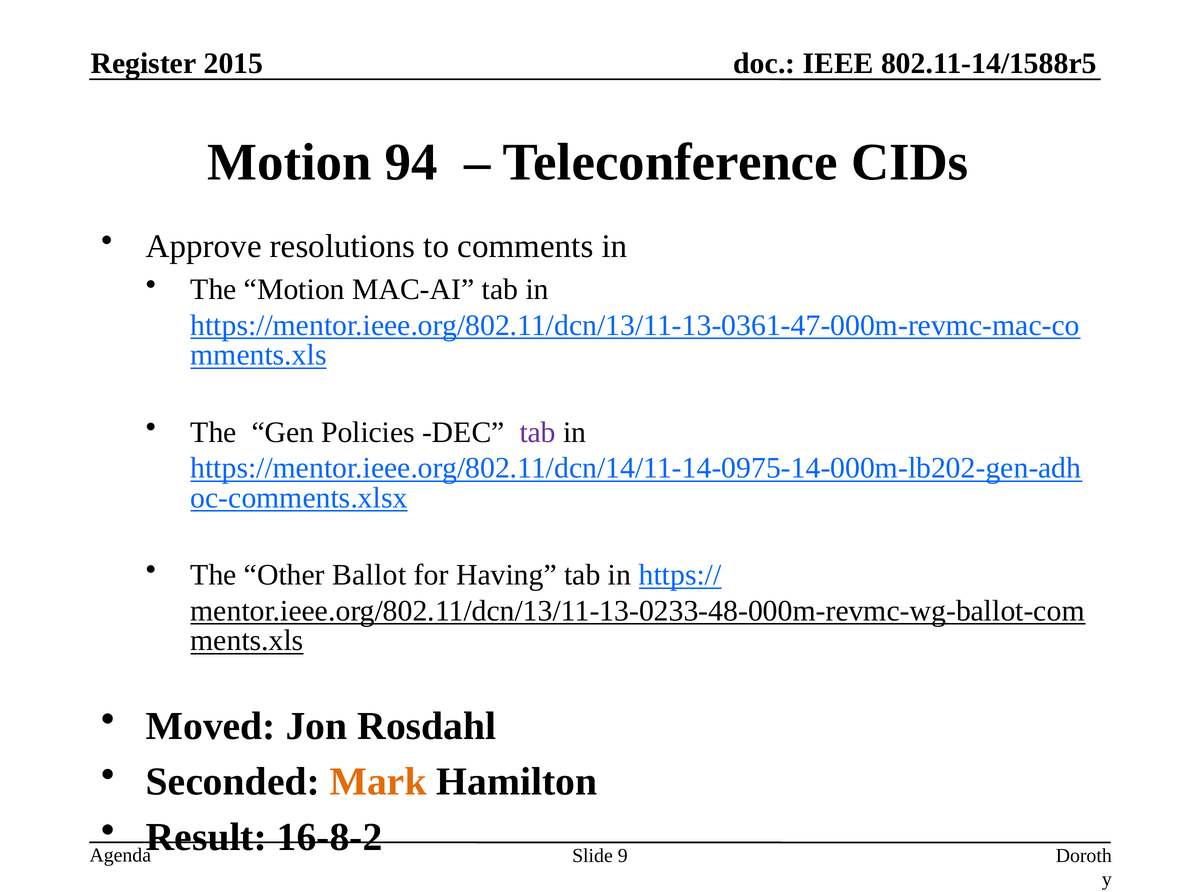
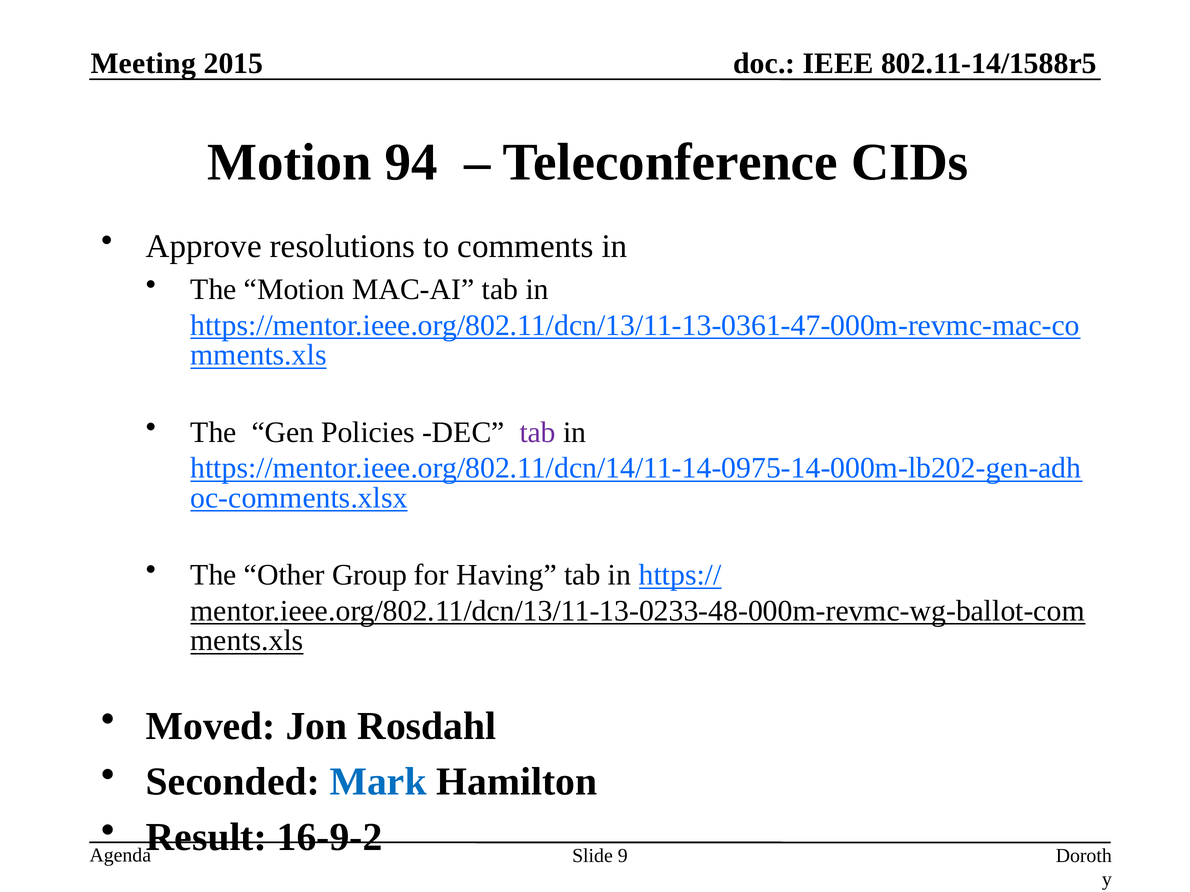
Register: Register -> Meeting (143, 64)
Ballot: Ballot -> Group (370, 575)
Mark colour: orange -> blue (378, 782)
16-8-2: 16-8-2 -> 16-9-2 (330, 838)
